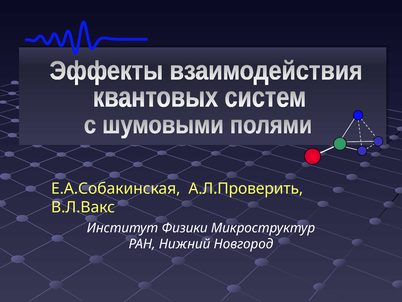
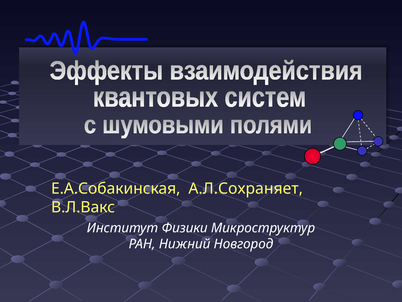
А.Л.Проверить: А.Л.Проверить -> А.Л.Сохраняет (246, 188)
